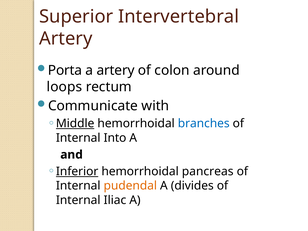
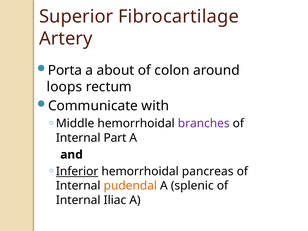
Intervertebral: Intervertebral -> Fibrocartilage (178, 16)
a artery: artery -> about (116, 70)
Middle underline: present -> none (75, 124)
branches colour: blue -> purple (204, 124)
Into: Into -> Part (115, 138)
divides: divides -> splenic (192, 186)
